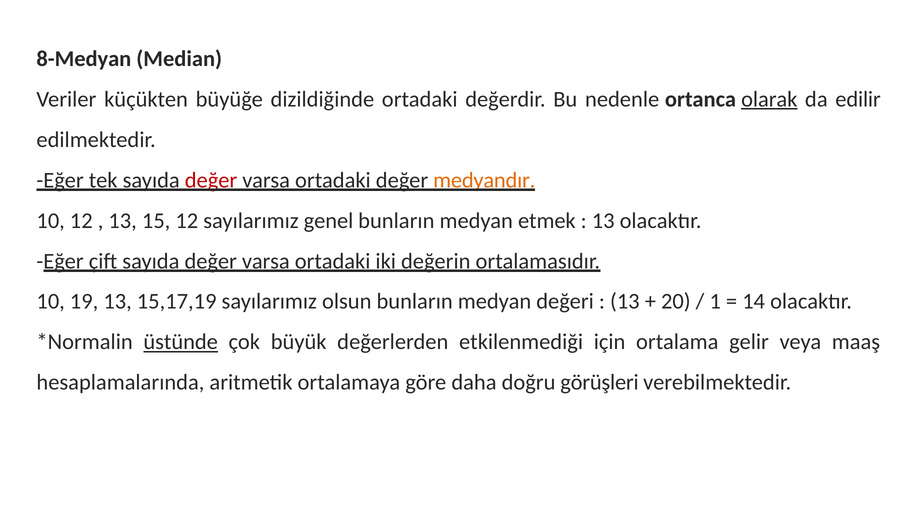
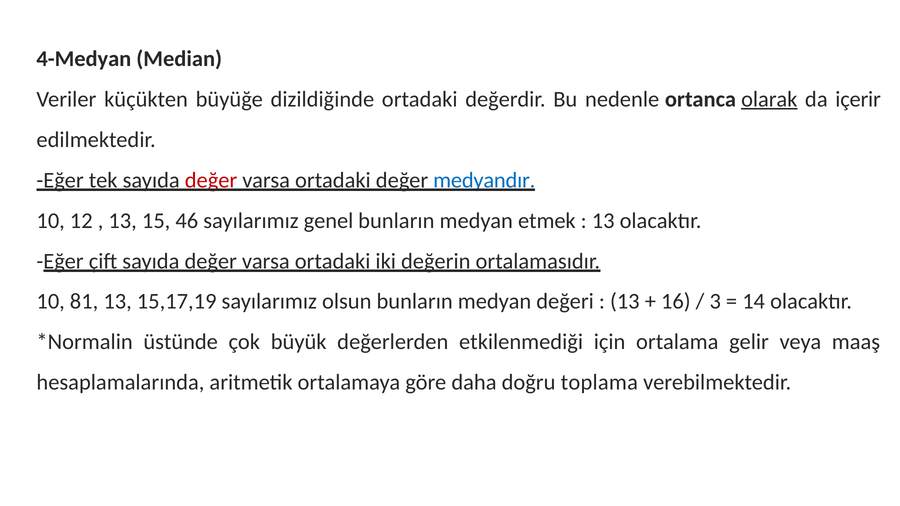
8-Medyan: 8-Medyan -> 4-Medyan (84, 59)
edilir: edilir -> içerir (858, 99)
medyandır colour: orange -> blue (484, 180)
15 12: 12 -> 46 (187, 221)
19: 19 -> 81 (84, 302)
20: 20 -> 16 (676, 302)
1: 1 -> 3 (715, 302)
üstünde underline: present -> none (181, 342)
görüşleri: görüşleri -> toplama (599, 383)
